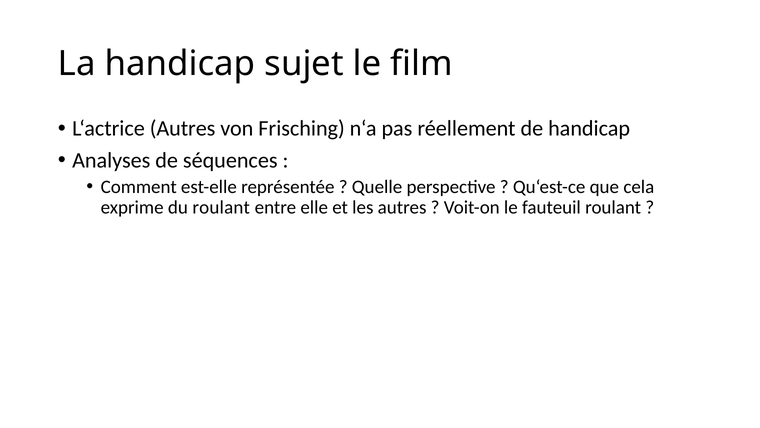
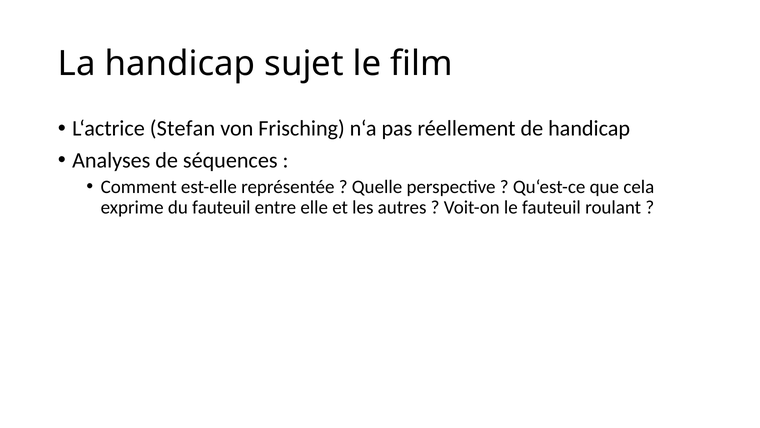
L‘actrice Autres: Autres -> Stefan (182, 128)
du roulant: roulant -> fauteuil (221, 207)
